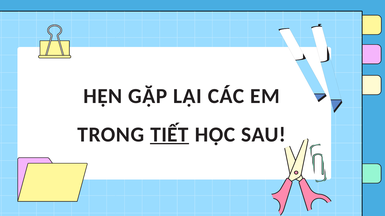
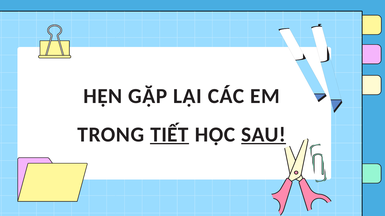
SAU underline: none -> present (263, 135)
